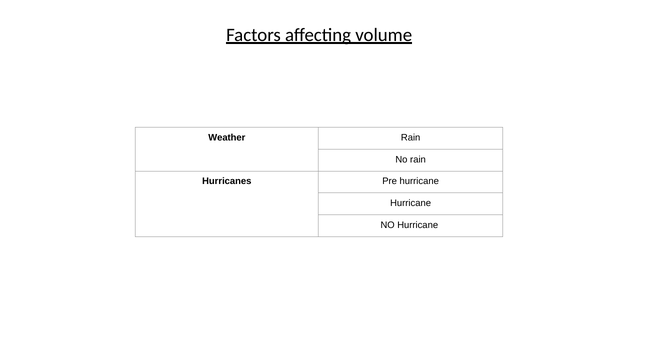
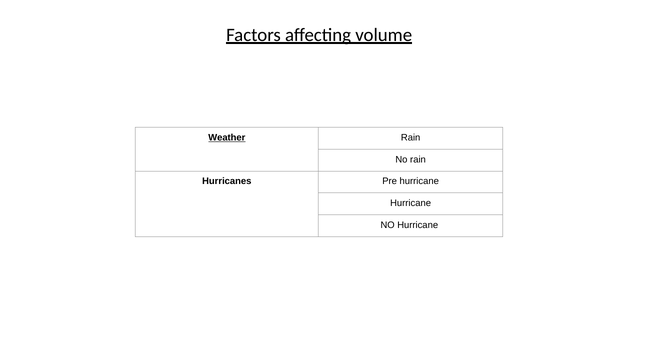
Weather underline: none -> present (227, 137)
